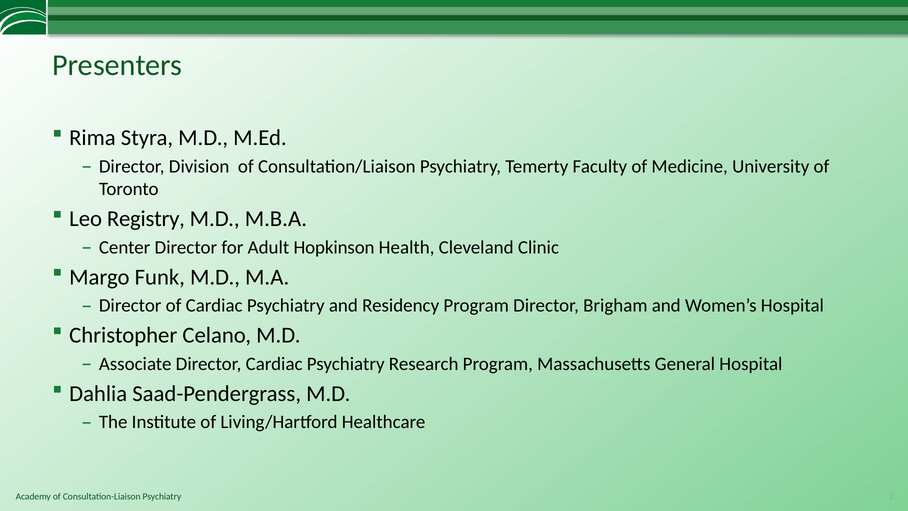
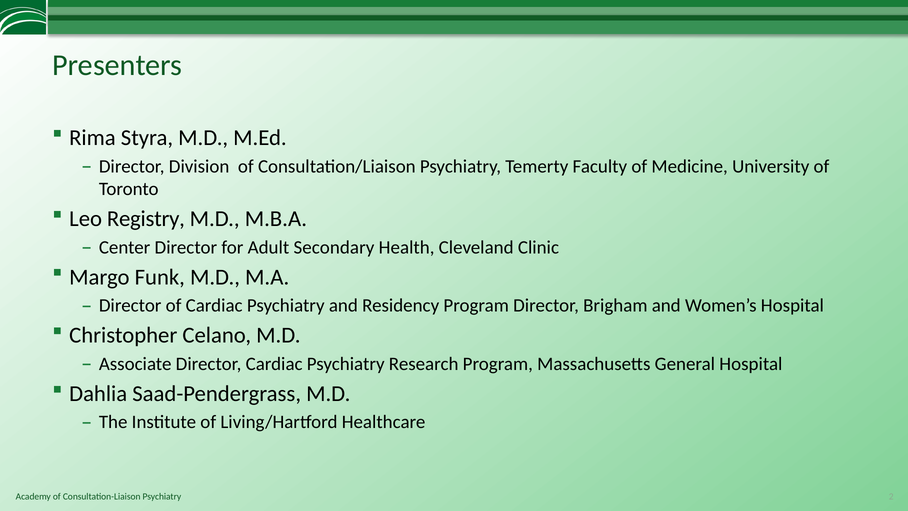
Hopkinson: Hopkinson -> Secondary (334, 247)
